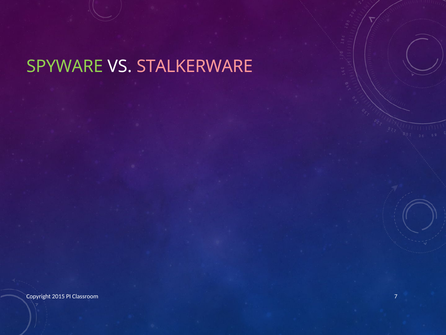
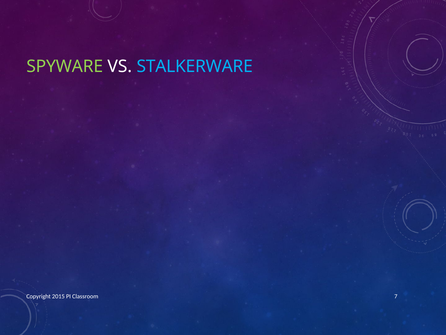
STALKERWARE colour: pink -> light blue (195, 66)
